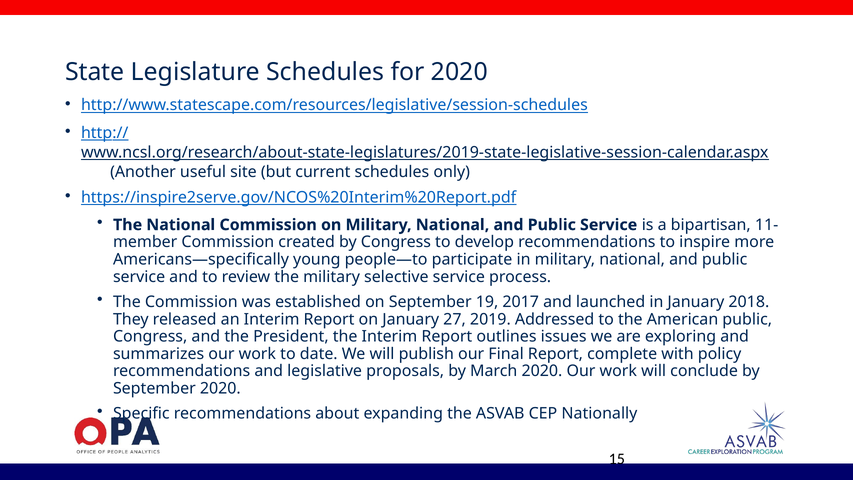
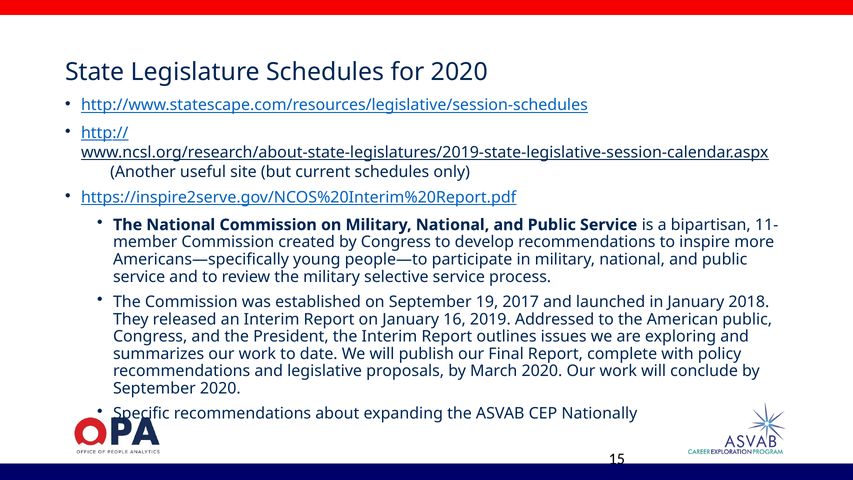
27: 27 -> 16 (455, 319)
